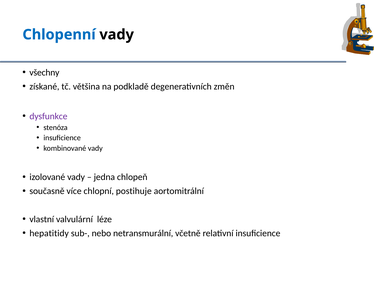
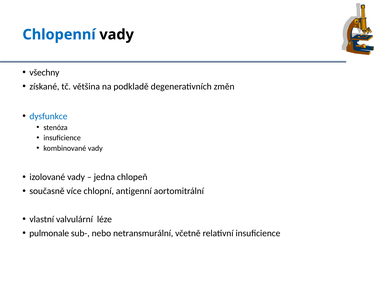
dysfunkce colour: purple -> blue (48, 116)
postihuje: postihuje -> antigenní (134, 191)
hepatitidy: hepatitidy -> pulmonale (49, 233)
